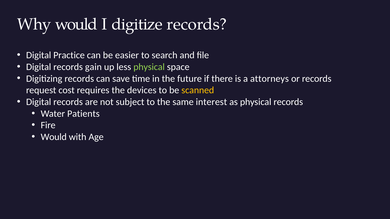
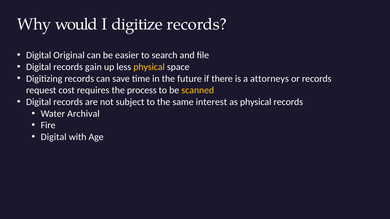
Practice: Practice -> Original (69, 55)
physical colour: light green -> yellow (149, 67)
devices: devices -> process (142, 90)
Patients: Patients -> Archival (83, 114)
Would: Would -> Digital (54, 137)
